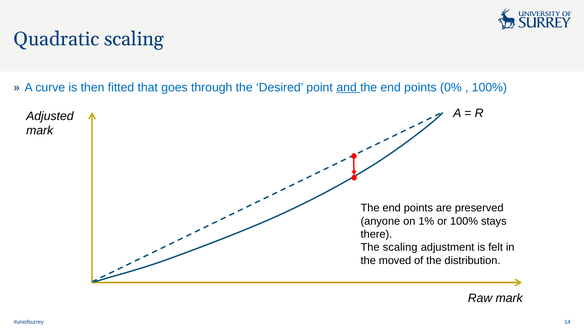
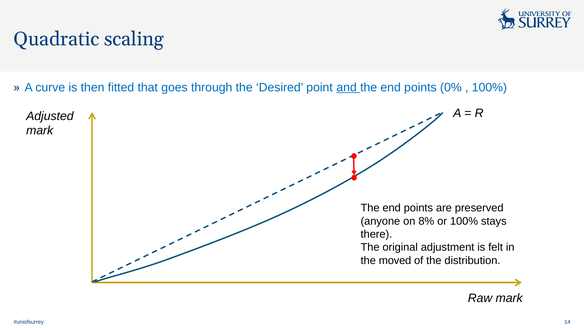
1%: 1% -> 8% (426, 221)
The scaling: scaling -> original (400, 248)
